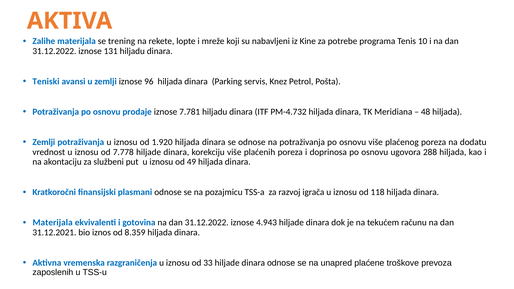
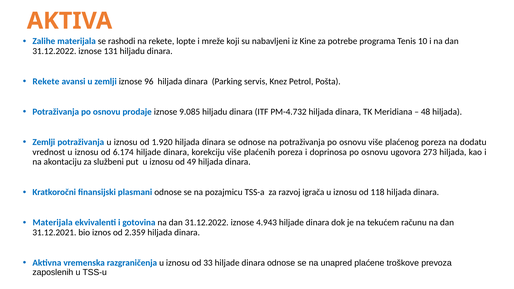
trening: trening -> rashodi (122, 41)
Teniski: Teniski -> Rekete (46, 82)
7.781: 7.781 -> 9.085 (190, 112)
7.778: 7.778 -> 6.174 (123, 152)
288: 288 -> 273 (430, 152)
8.359: 8.359 -> 2.359 (135, 233)
